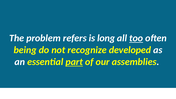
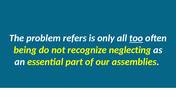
long: long -> only (106, 38)
developed: developed -> neglecting (130, 50)
part underline: present -> none (74, 62)
